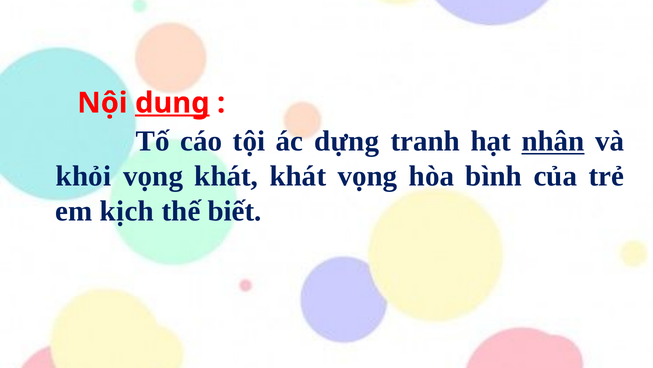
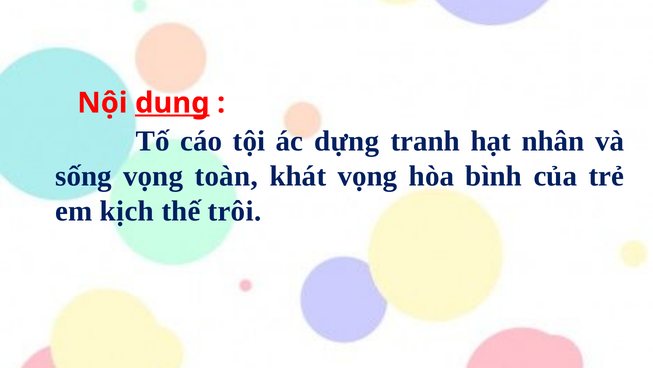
nhân underline: present -> none (553, 141)
khỏi: khỏi -> sống (84, 176)
vọng khát: khát -> toàn (226, 176)
biết: biết -> trôi (235, 211)
